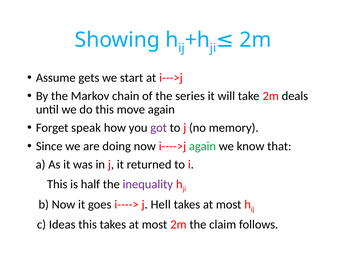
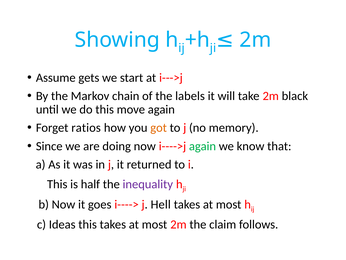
series: series -> labels (190, 96)
deals: deals -> black (295, 96)
speak: speak -> ratios (86, 128)
got colour: purple -> orange (159, 128)
